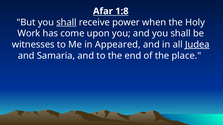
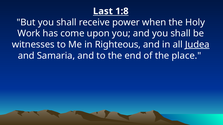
Afar: Afar -> Last (103, 11)
shall underline: present -> none (66, 22)
Appeared: Appeared -> Righteous (118, 45)
